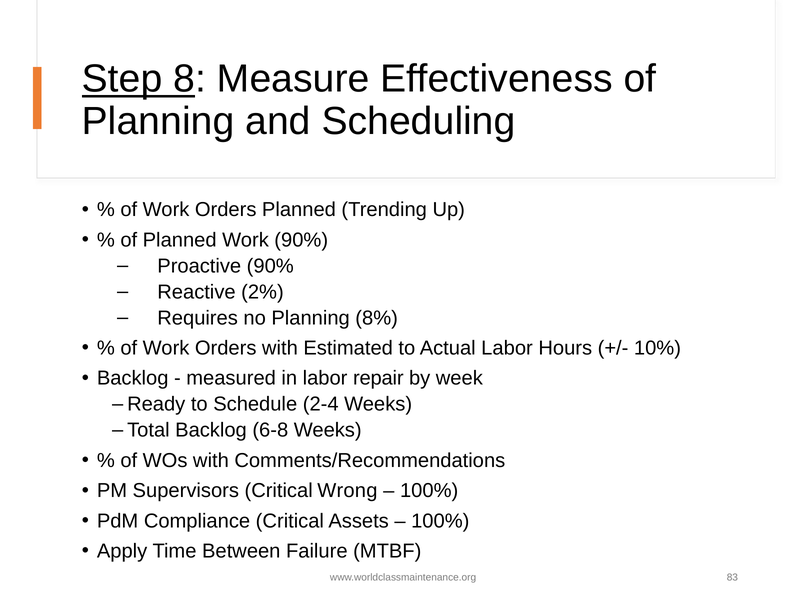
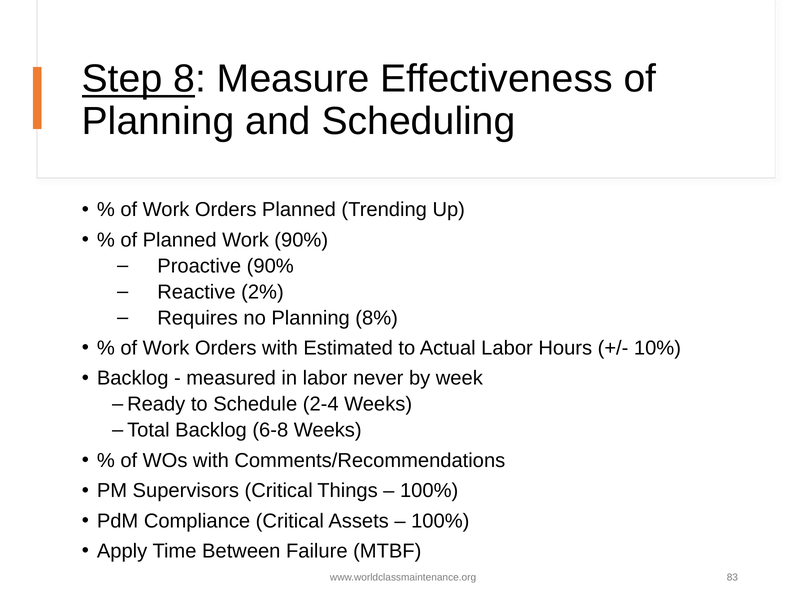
repair: repair -> never (378, 378)
Wrong: Wrong -> Things (348, 490)
